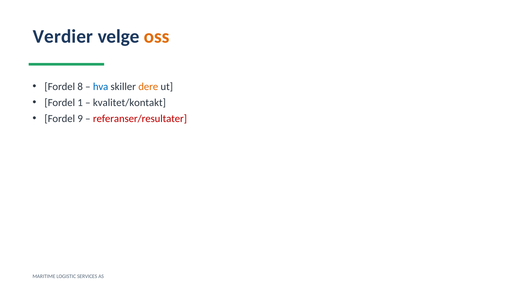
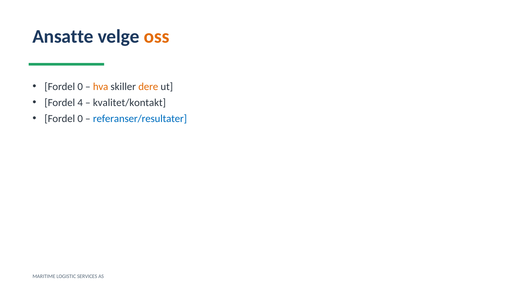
Verdier: Verdier -> Ansatte (63, 36)
8: 8 -> 0 (80, 87)
hva colour: blue -> orange (101, 87)
1: 1 -> 4 (80, 103)
9: 9 -> 0 (80, 119)
referanser/resultater colour: red -> blue (140, 119)
